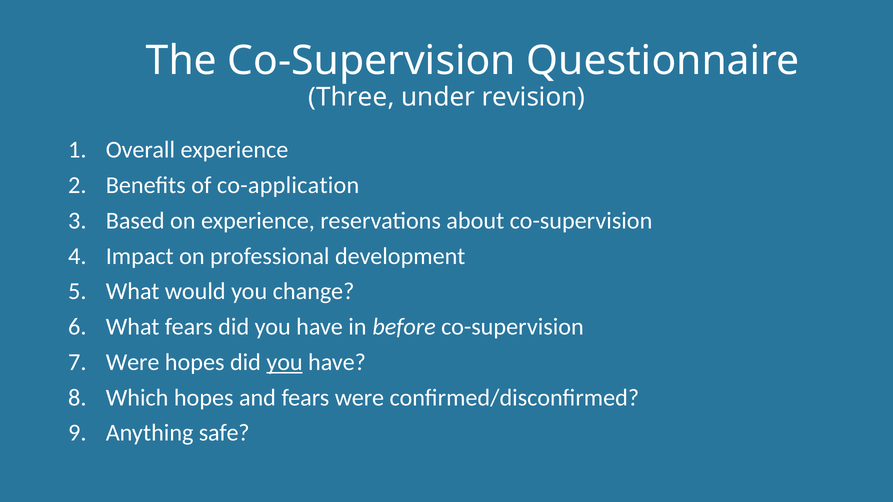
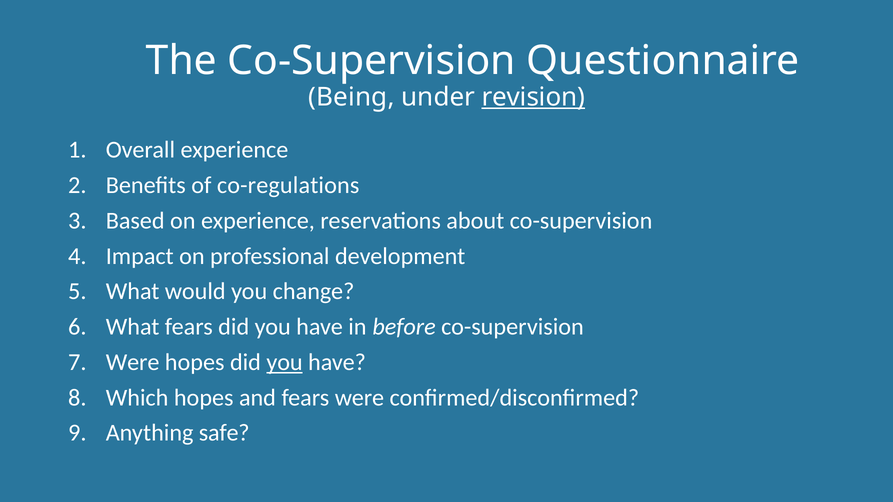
Three: Three -> Being (351, 97)
revision underline: none -> present (533, 97)
co-application: co-application -> co-regulations (288, 185)
